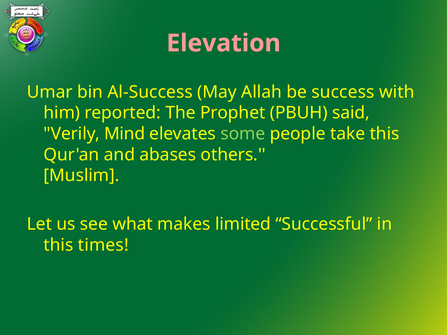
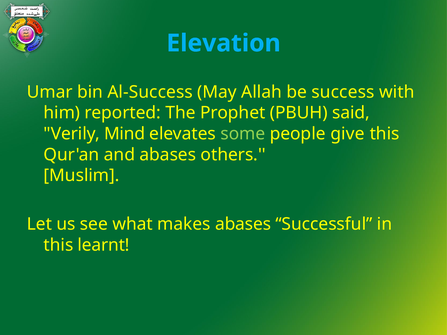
Elevation colour: pink -> light blue (224, 43)
take: take -> give (348, 134)
makes limited: limited -> abases (243, 224)
times: times -> learnt (104, 245)
